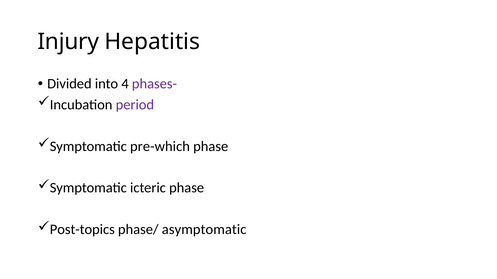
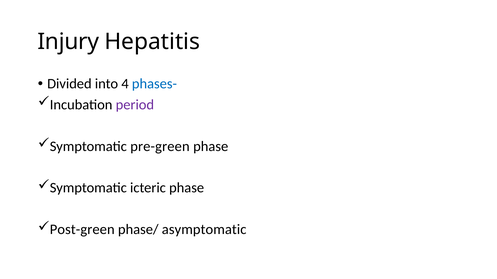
phases- colour: purple -> blue (154, 84)
pre-which: pre-which -> pre-green (160, 147)
Post-topics: Post-topics -> Post-green (82, 230)
